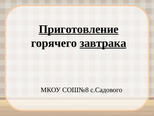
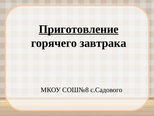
завтрака underline: present -> none (103, 43)
